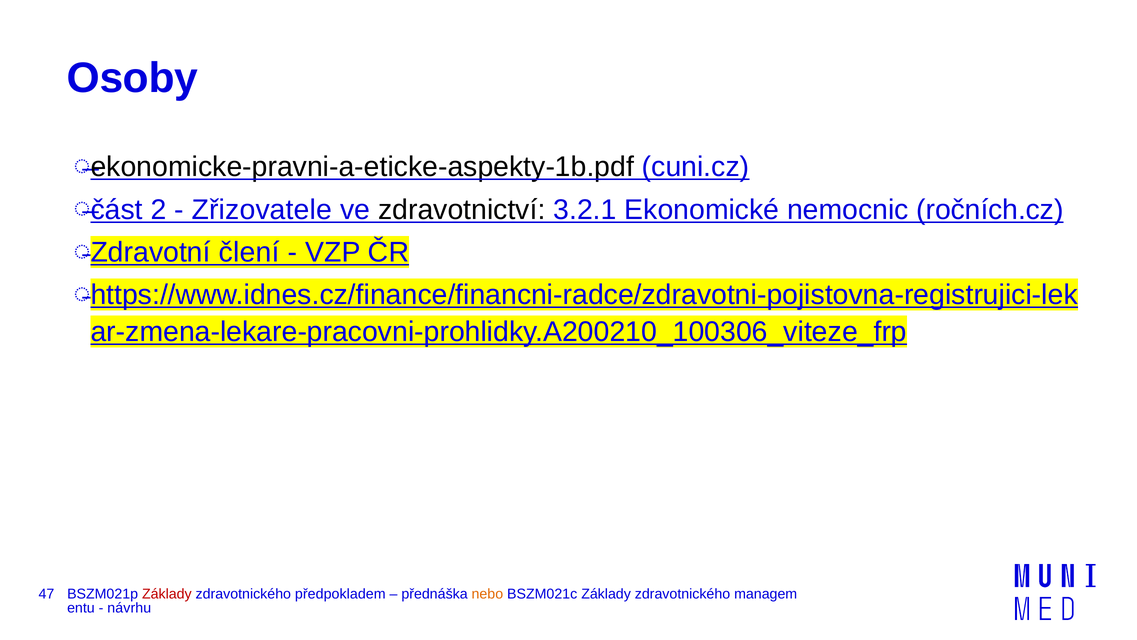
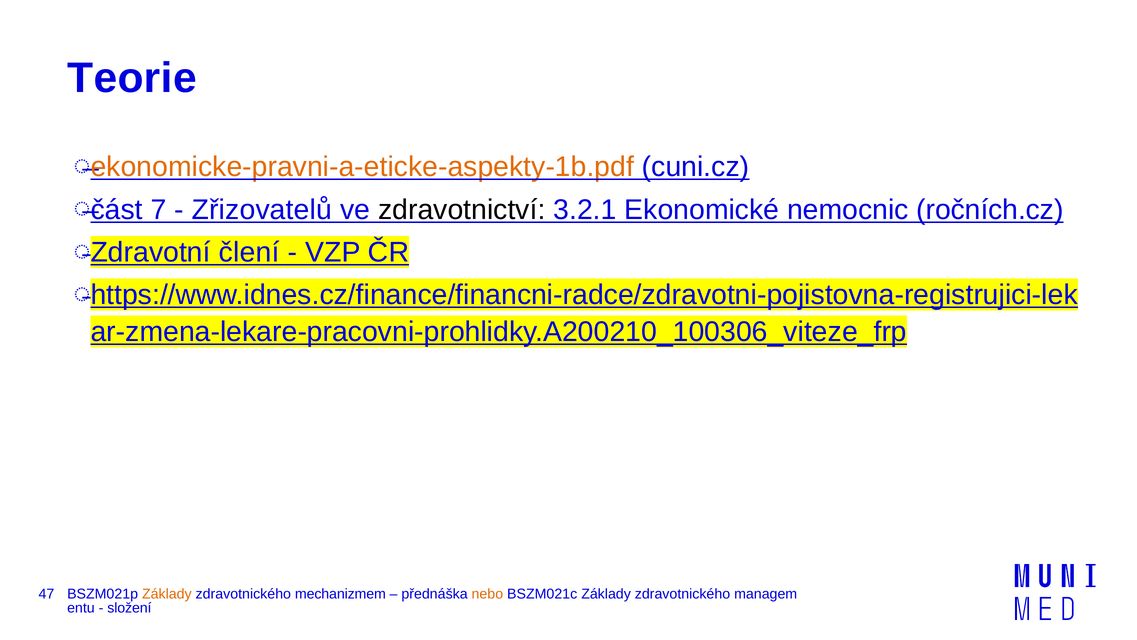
Osoby: Osoby -> Teorie (132, 78)
ekonomicke-pravni-a-eticke-aspekty-1b.pdf colour: black -> orange (362, 167)
2: 2 -> 7 (158, 210)
Zřizovatele: Zřizovatele -> Zřizovatelů (262, 210)
Základy colour: red -> orange (167, 594)
předpokladem: předpokladem -> mechanizmem (340, 594)
návrhu: návrhu -> složení (129, 608)
